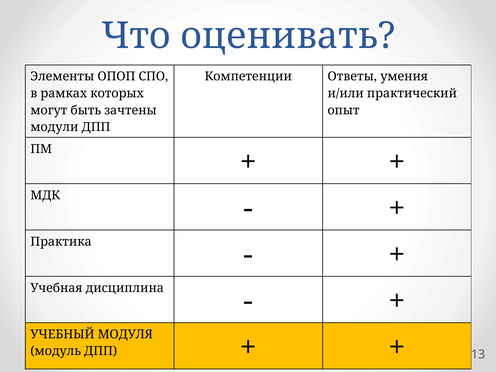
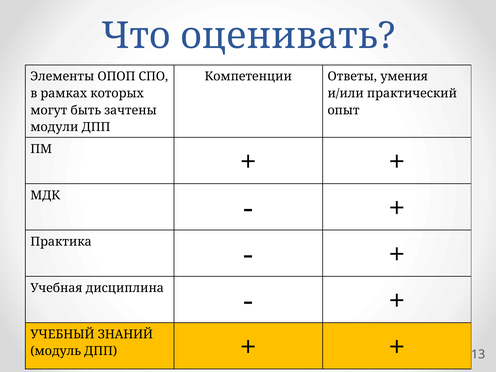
МОДУЛЯ: МОДУЛЯ -> ЗНАНИЙ (125, 334)
